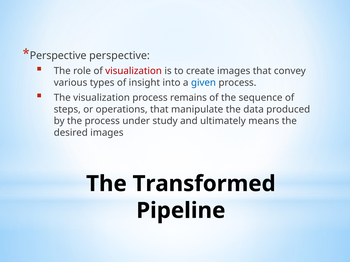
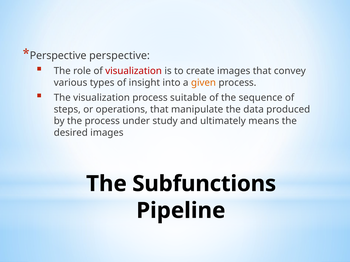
given colour: blue -> orange (203, 83)
remains: remains -> suitable (188, 98)
Transformed: Transformed -> Subfunctions (204, 184)
